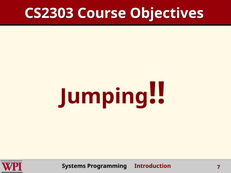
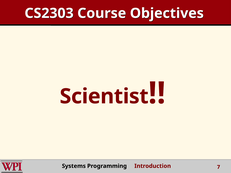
Jumping: Jumping -> Scientist (104, 97)
